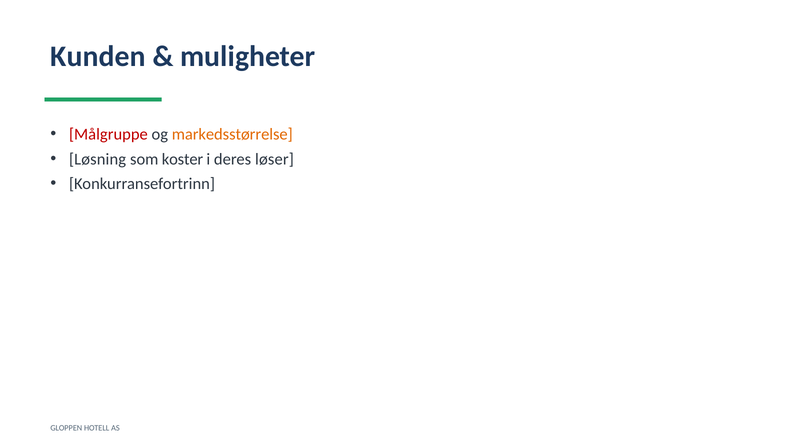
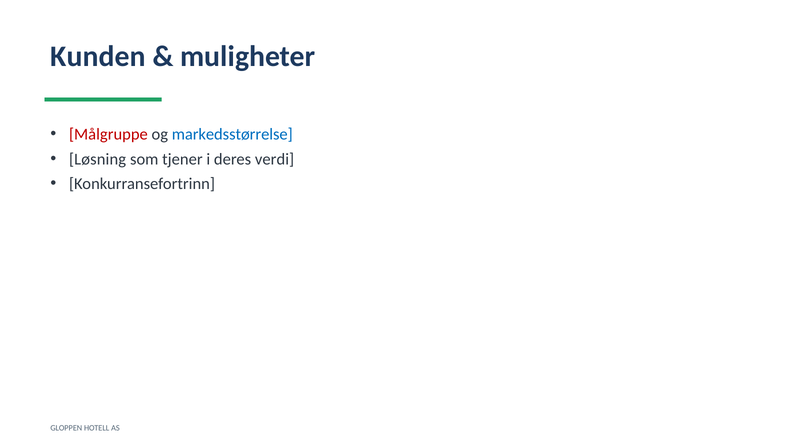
markedsstørrelse colour: orange -> blue (232, 134)
koster: koster -> tjener (182, 159)
løser: løser -> verdi (275, 159)
